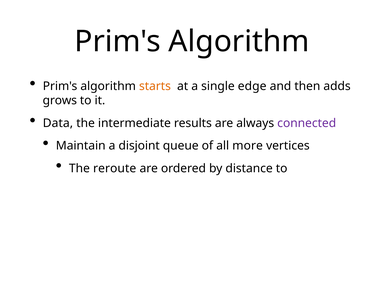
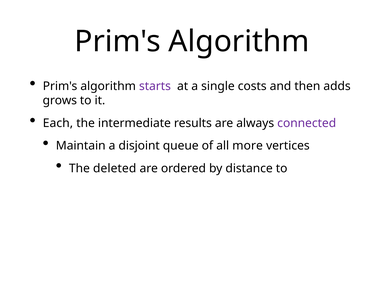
starts colour: orange -> purple (155, 86)
edge: edge -> costs (252, 86)
Data: Data -> Each (58, 123)
reroute: reroute -> deleted (115, 168)
